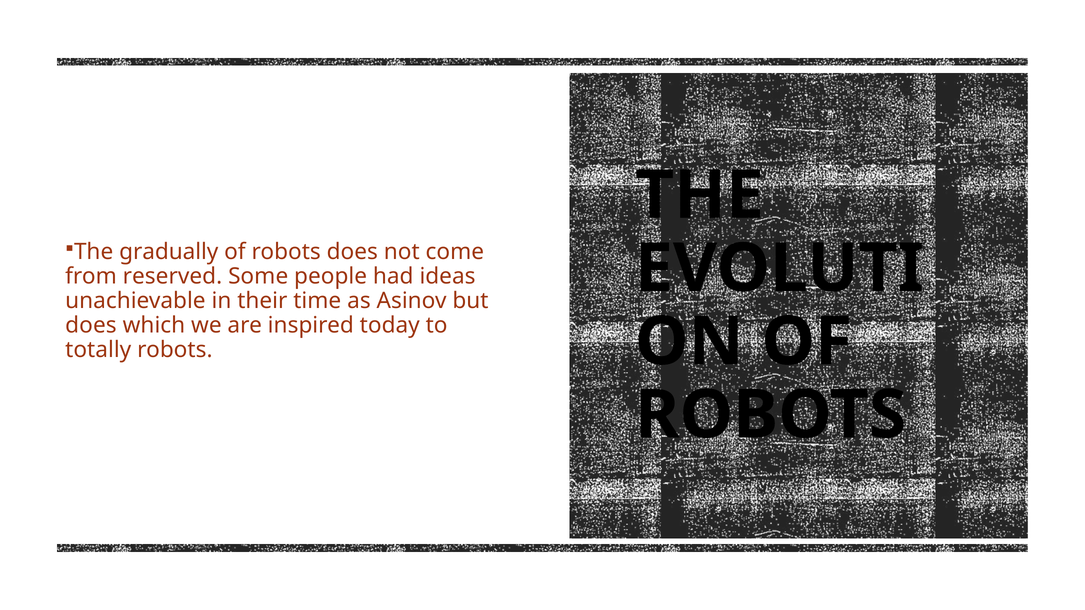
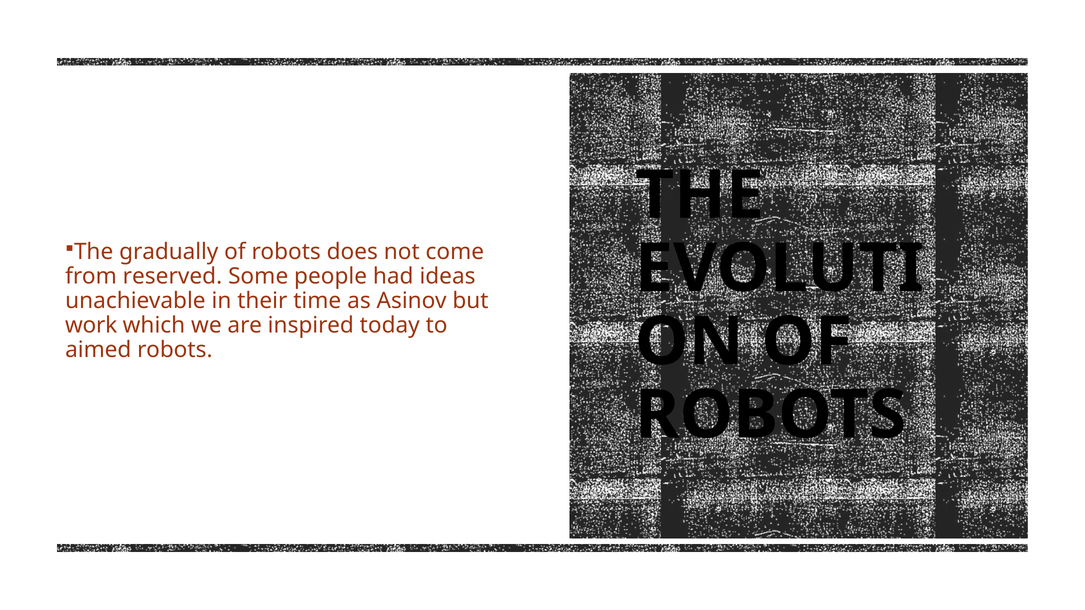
does: does -> work (91, 325)
totally: totally -> aimed (98, 350)
